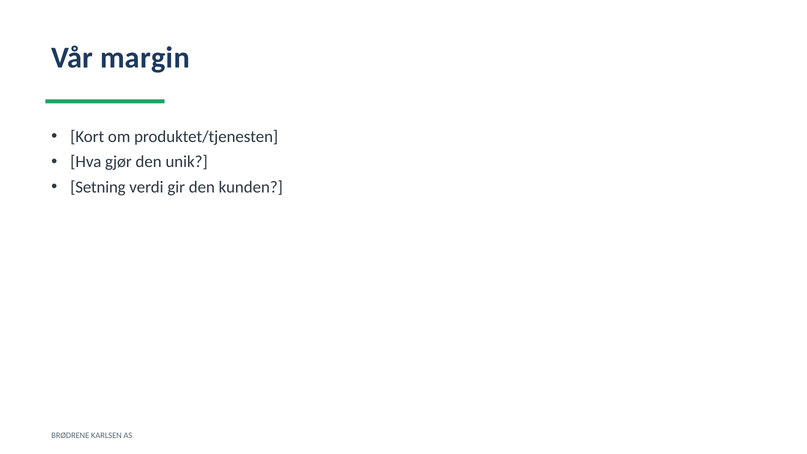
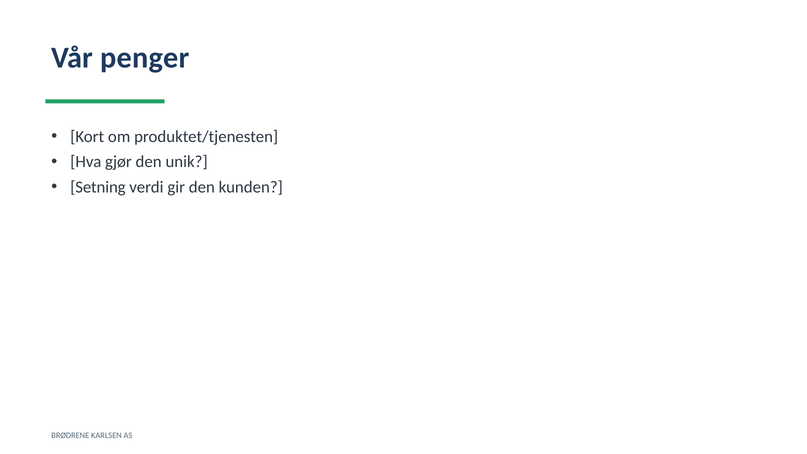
margin: margin -> penger (145, 58)
